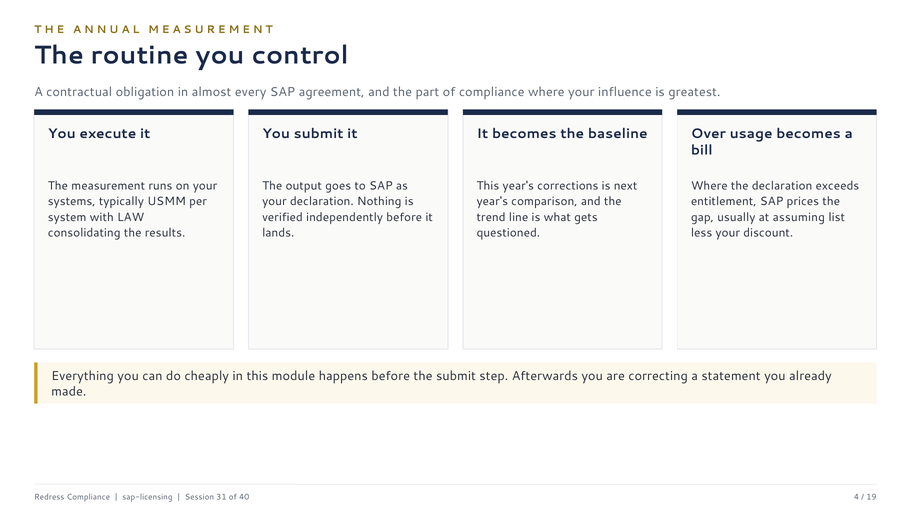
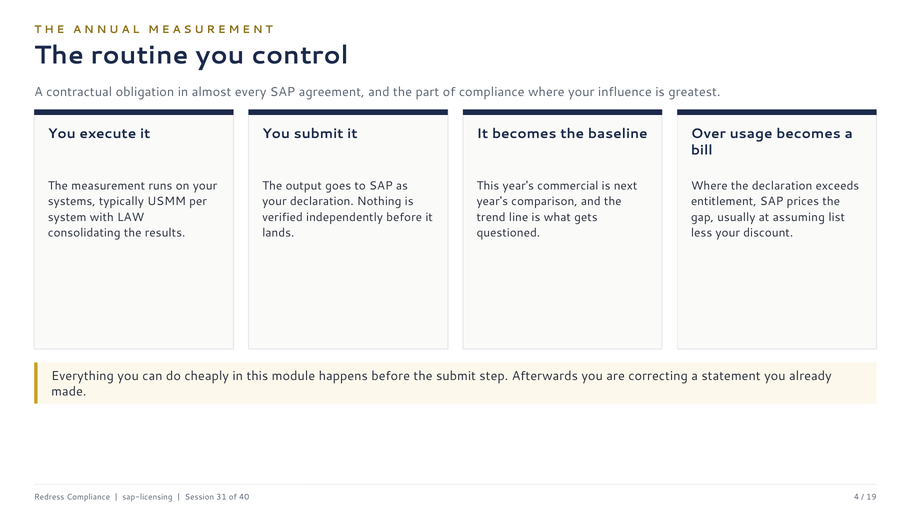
corrections: corrections -> commercial (568, 186)
